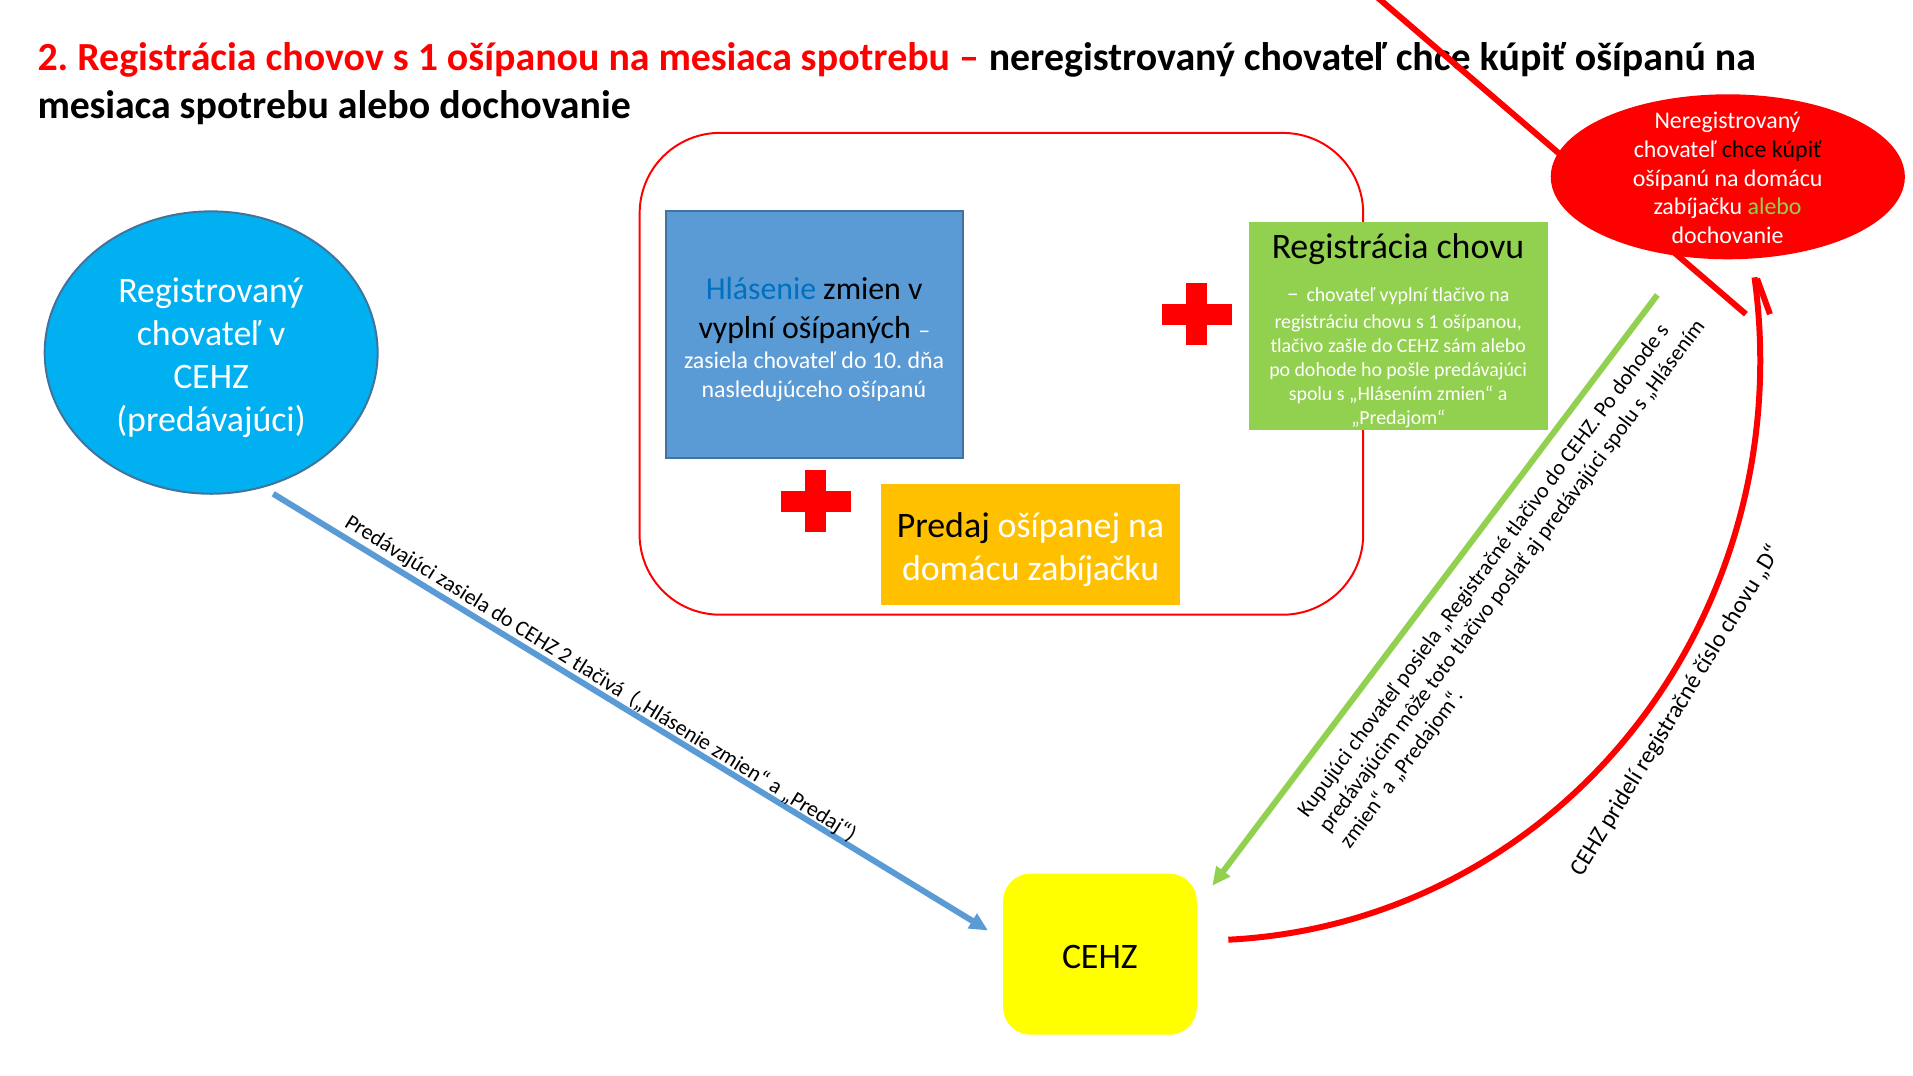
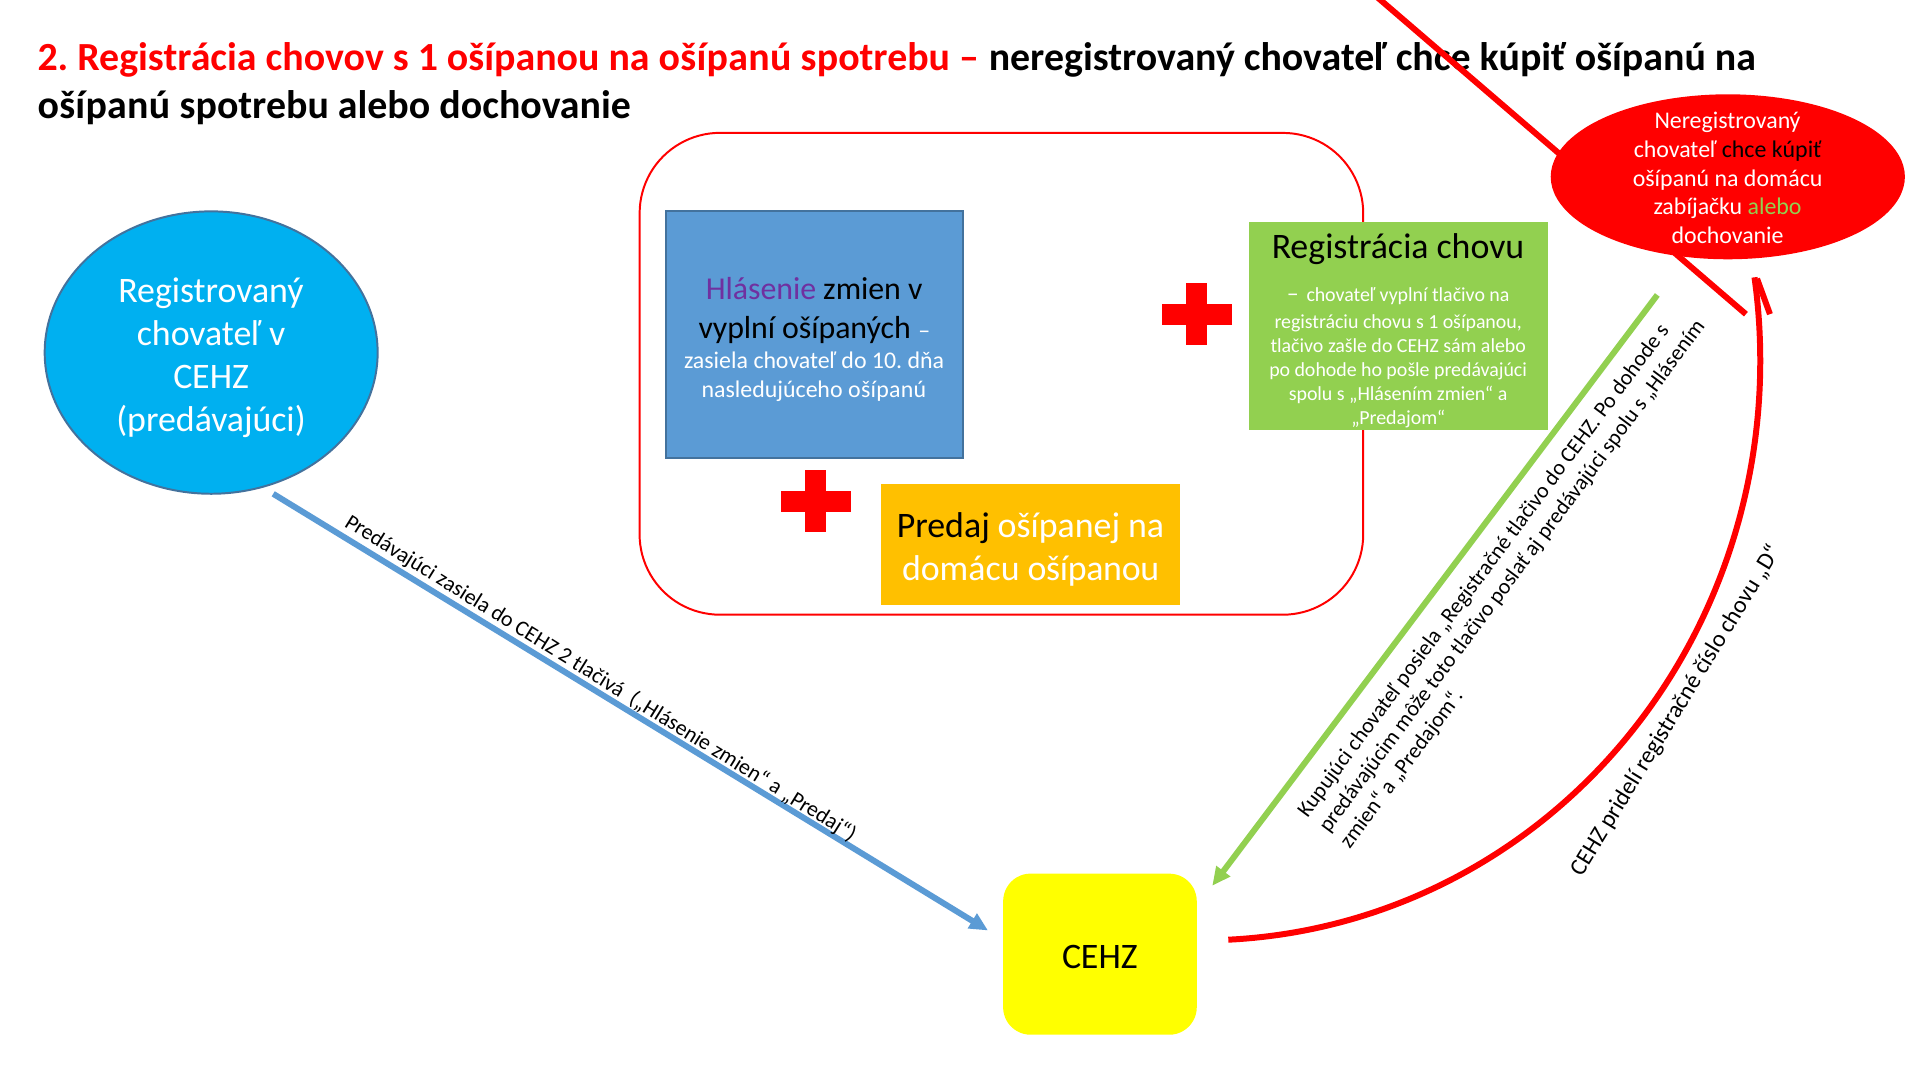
ošípanou na mesiaca: mesiaca -> ošípanú (725, 57)
mesiaca: mesiaca -> ošípanú (104, 105)
Hlásenie colour: blue -> purple (761, 289)
zabíjačku: zabíjačku -> ošípanou (1093, 569)
